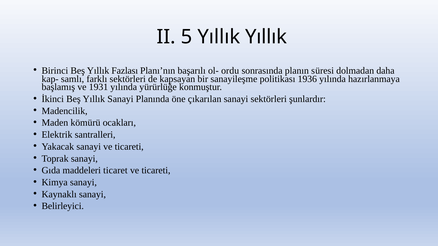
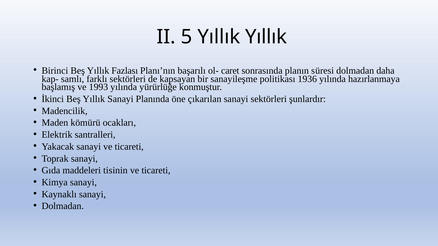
ordu: ordu -> caret (230, 71)
1931: 1931 -> 1993 (98, 87)
ticaret: ticaret -> tisinin (115, 171)
Belirleyici: Belirleyici -> Dolmadan (63, 206)
